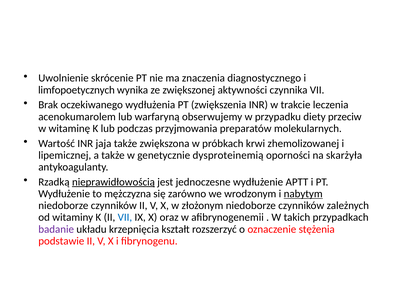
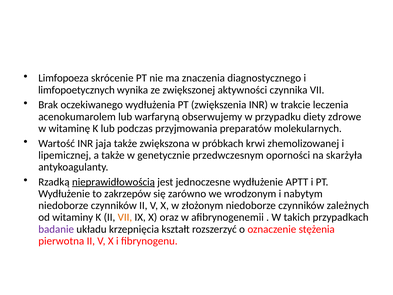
Uwolnienie: Uwolnienie -> Limfopoeza (64, 78)
przeciw: przeciw -> zdrowe (345, 117)
dysproteinemią: dysproteinemią -> przedwczesnym (228, 155)
mężczyzna: mężczyzna -> zakrzepów (128, 194)
nabytym underline: present -> none (303, 194)
VII colour: blue -> orange (125, 217)
podstawie: podstawie -> pierwotna (61, 241)
